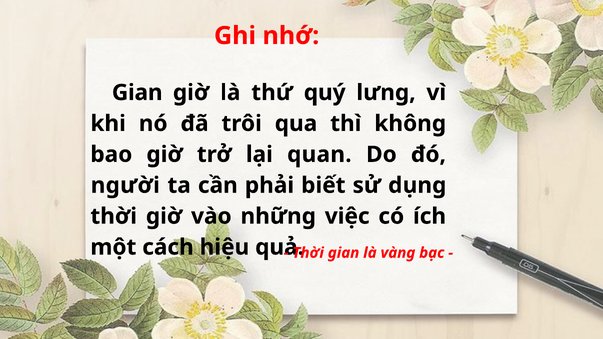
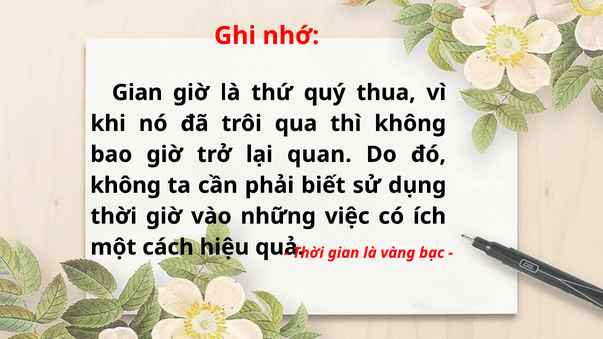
lưng: lưng -> thua (386, 93)
người: người -> không (126, 185)
